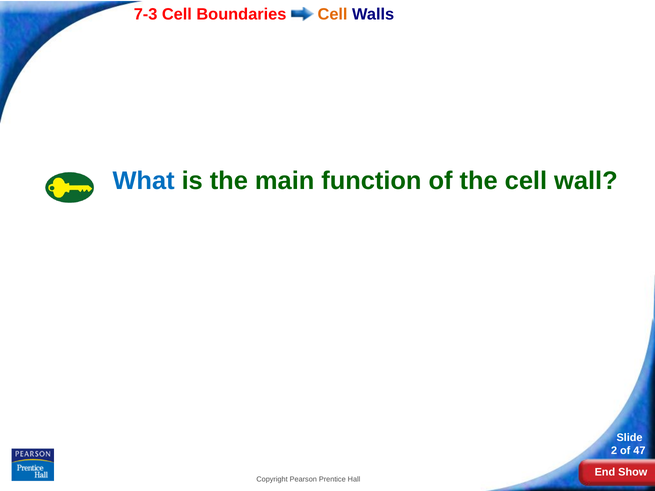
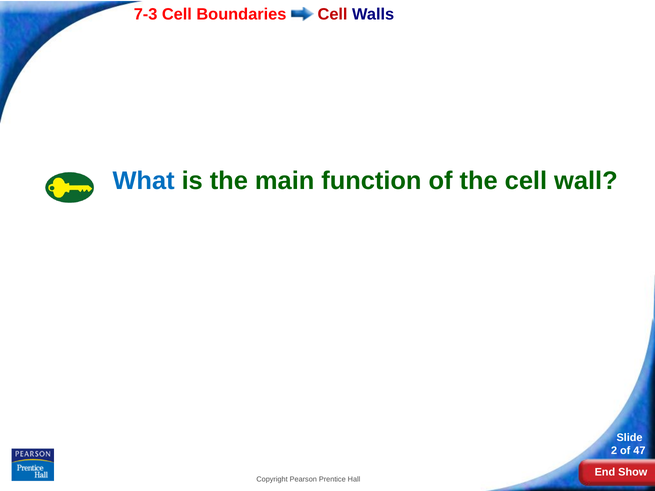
Cell colour: orange -> red (333, 14)
